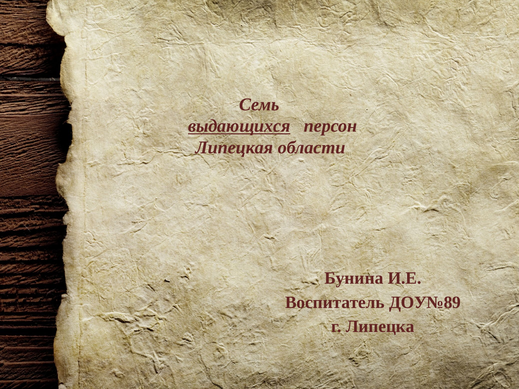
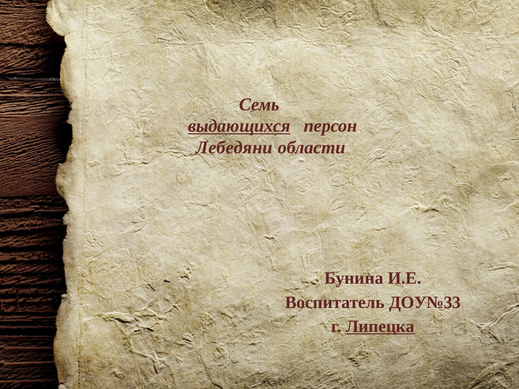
Липецкая: Липецкая -> Лебедяни (234, 148)
ДОУ№89: ДОУ№89 -> ДОУ№33 (425, 303)
Липецка underline: none -> present (380, 327)
